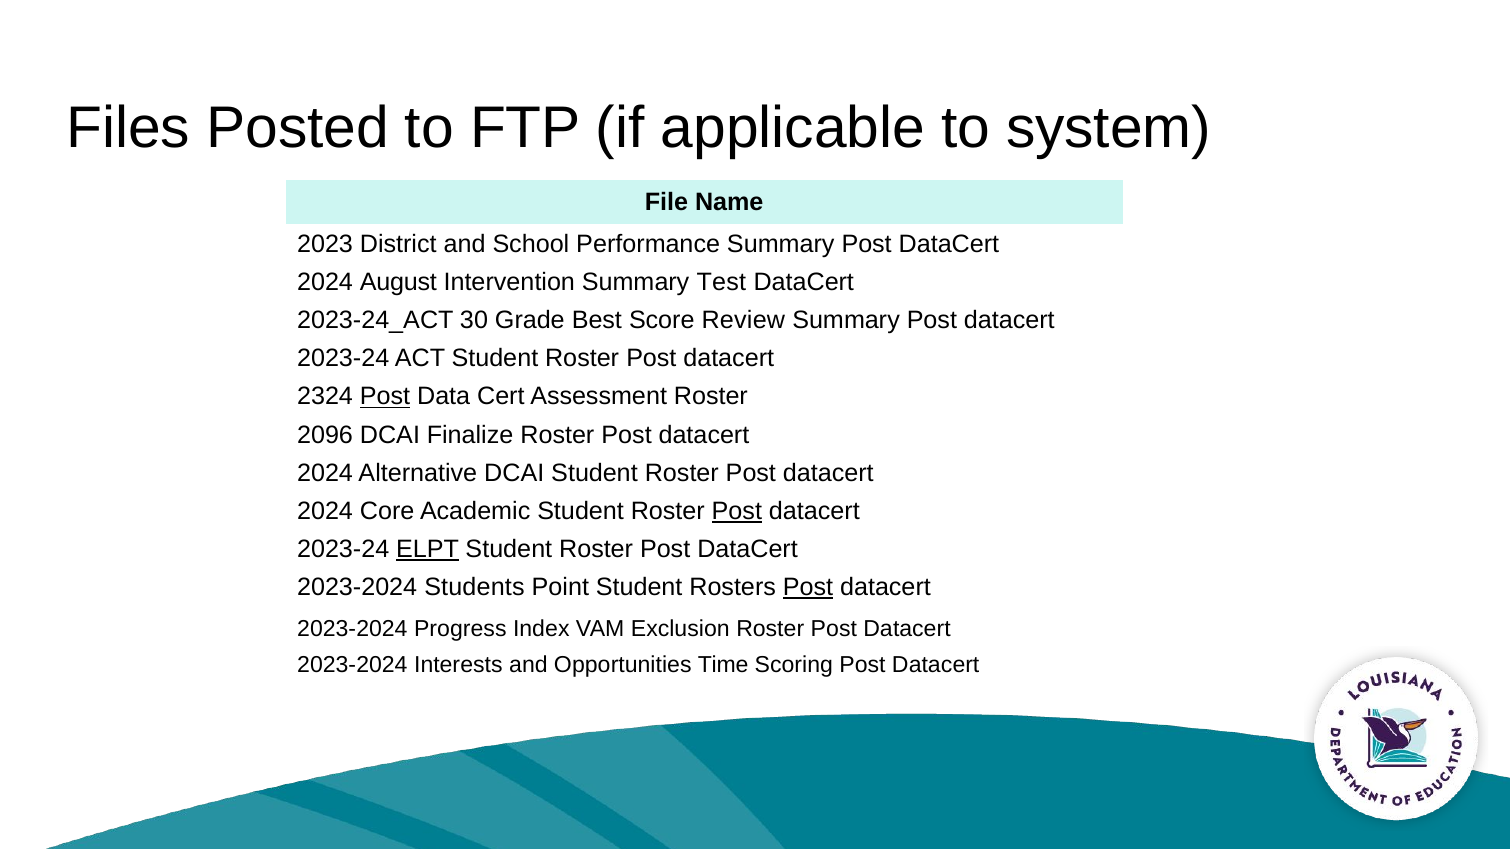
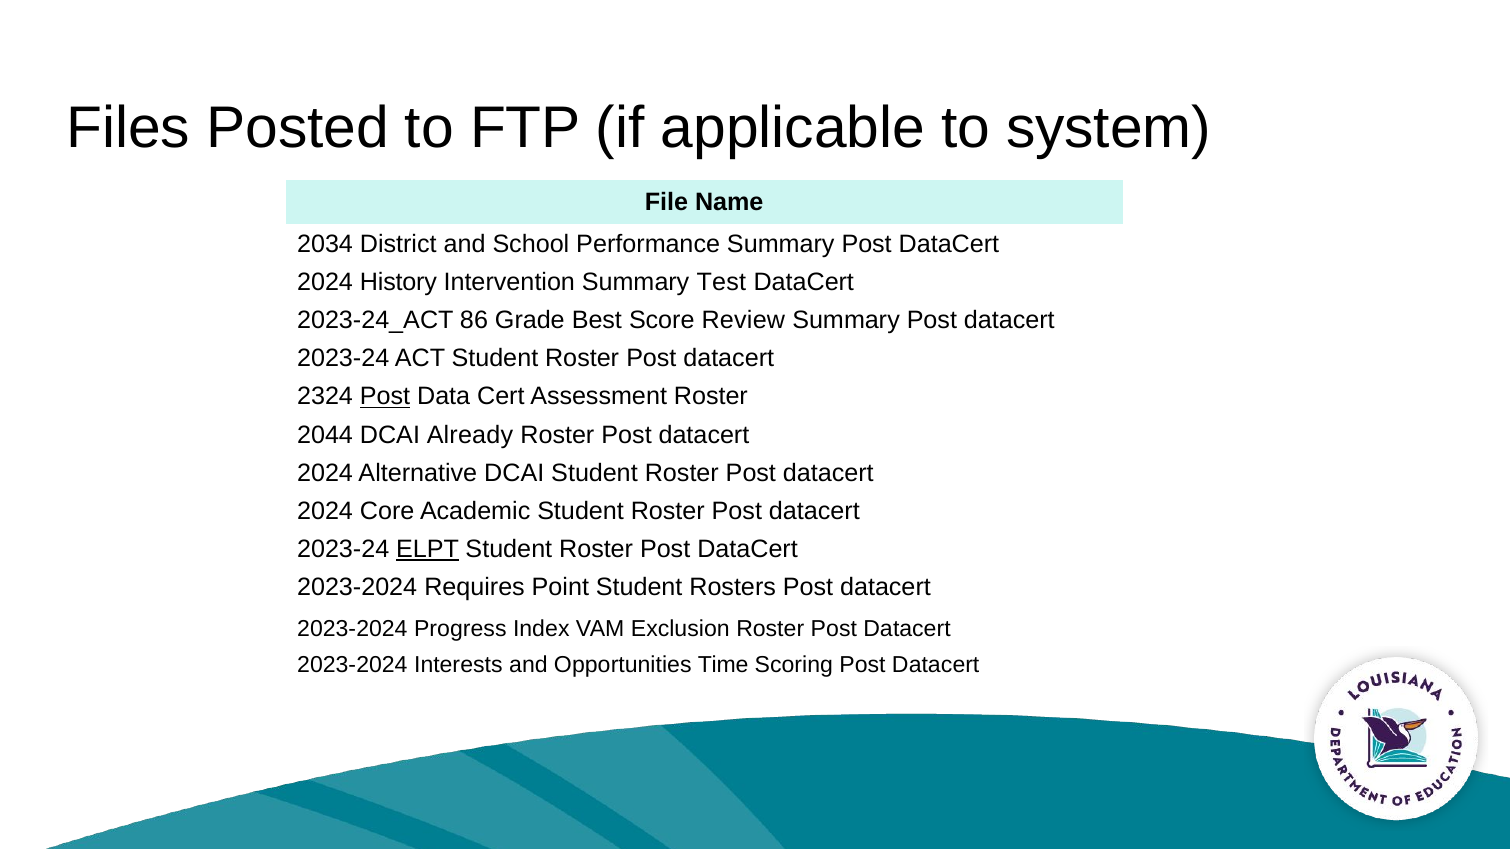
2023: 2023 -> 2034 (325, 244)
August: August -> History (398, 282)
30: 30 -> 86 (474, 320)
2096: 2096 -> 2044 (325, 435)
Finalize: Finalize -> Already (470, 435)
Post underline: present -> none (737, 511)
Students: Students -> Requires (475, 588)
Post underline: present -> none (808, 588)
